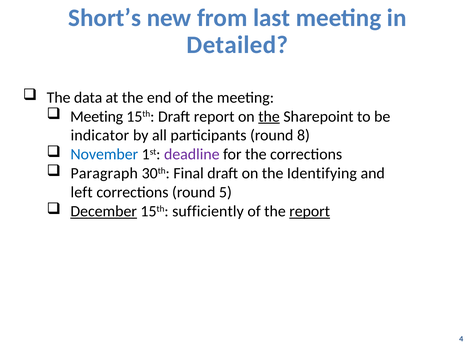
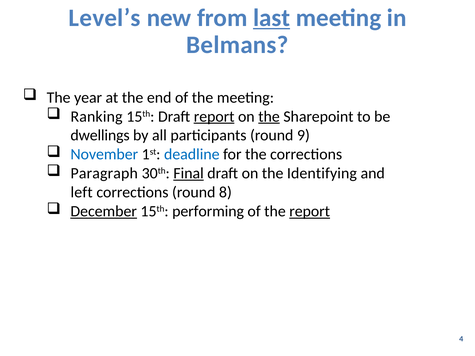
Short’s: Short’s -> Level’s (105, 18)
last underline: none -> present (272, 18)
Detailed: Detailed -> Belmans (237, 45)
data: data -> year (88, 98)
Meeting: Meeting -> Ranking (97, 117)
report underline: none -> present (214, 117)
indicator: indicator -> dwellings (100, 136)
8: 8 -> 9 (303, 136)
deadline colour: purple -> blue (192, 155)
Final underline: none -> present (189, 174)
5: 5 -> 8 (225, 193)
sufficiently: sufficiently -> performing (208, 212)
